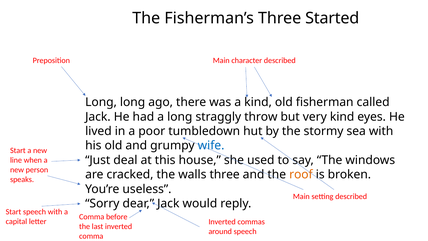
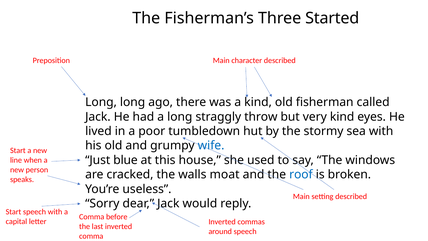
deal: deal -> blue (126, 160)
walls three: three -> moat (225, 174)
roof colour: orange -> blue (301, 174)
